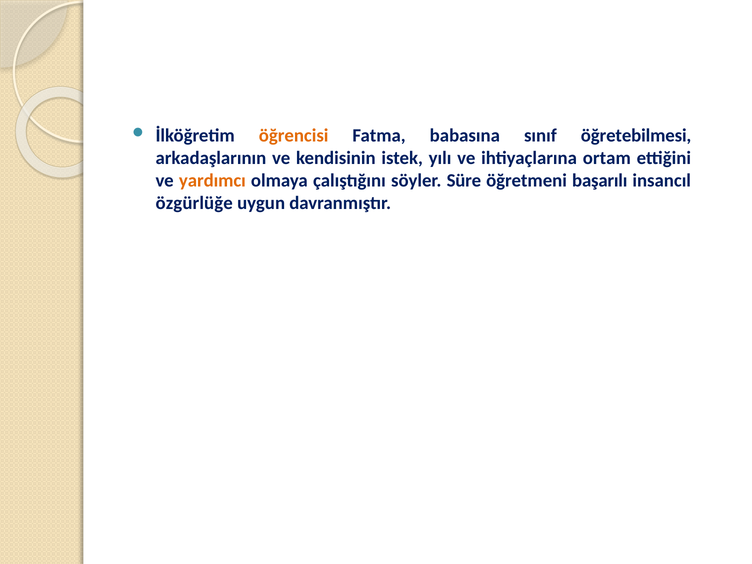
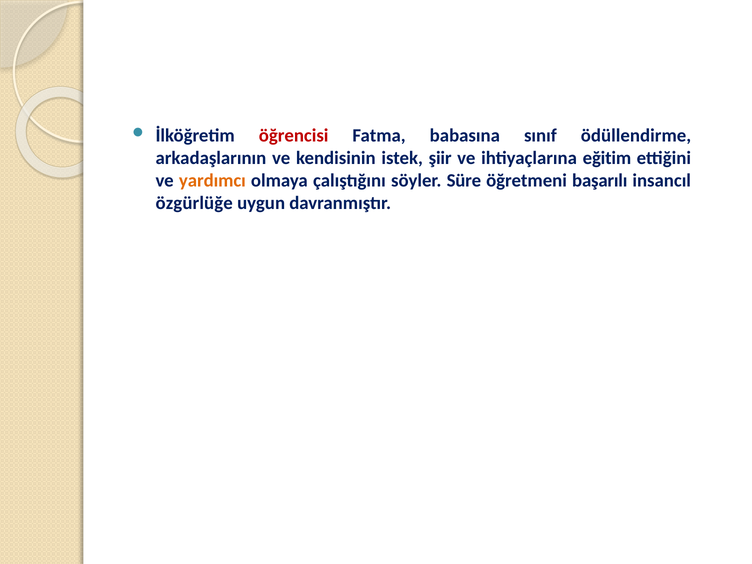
öğrencisi colour: orange -> red (294, 135)
öğretebilmesi: öğretebilmesi -> ödüllendirme (636, 135)
yılı: yılı -> şiir (440, 158)
ortam: ortam -> eğitim (607, 158)
